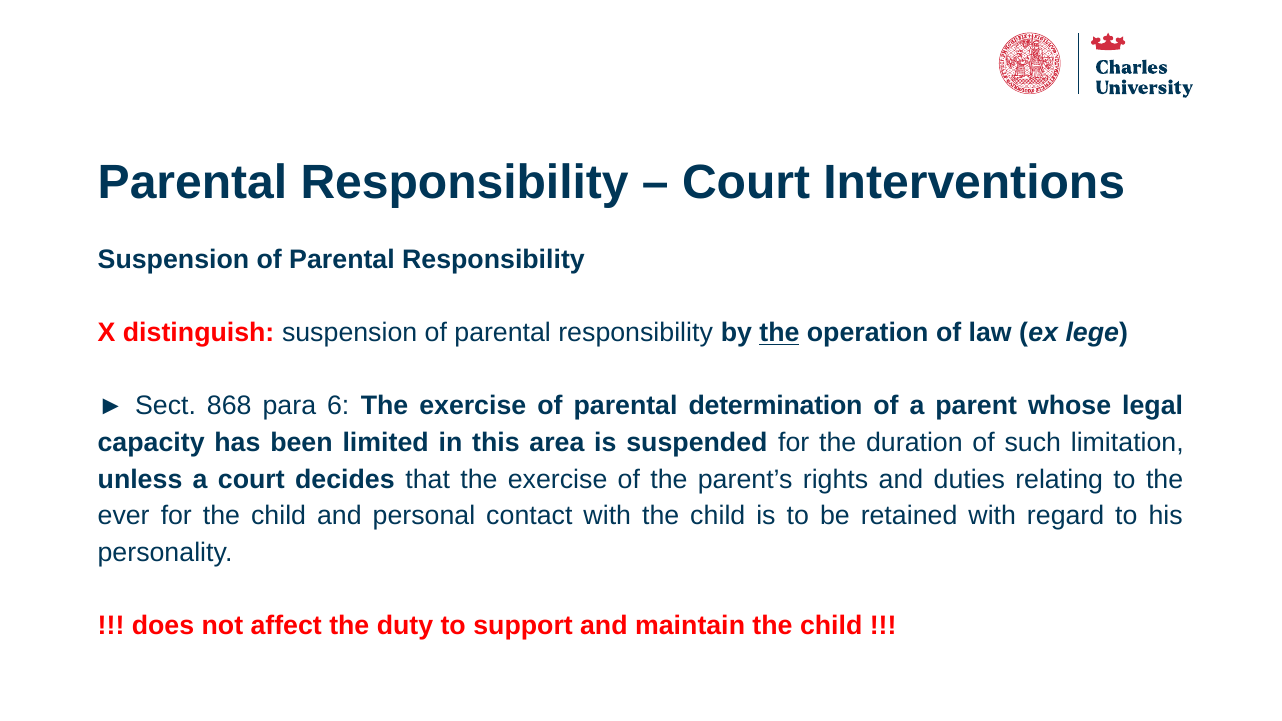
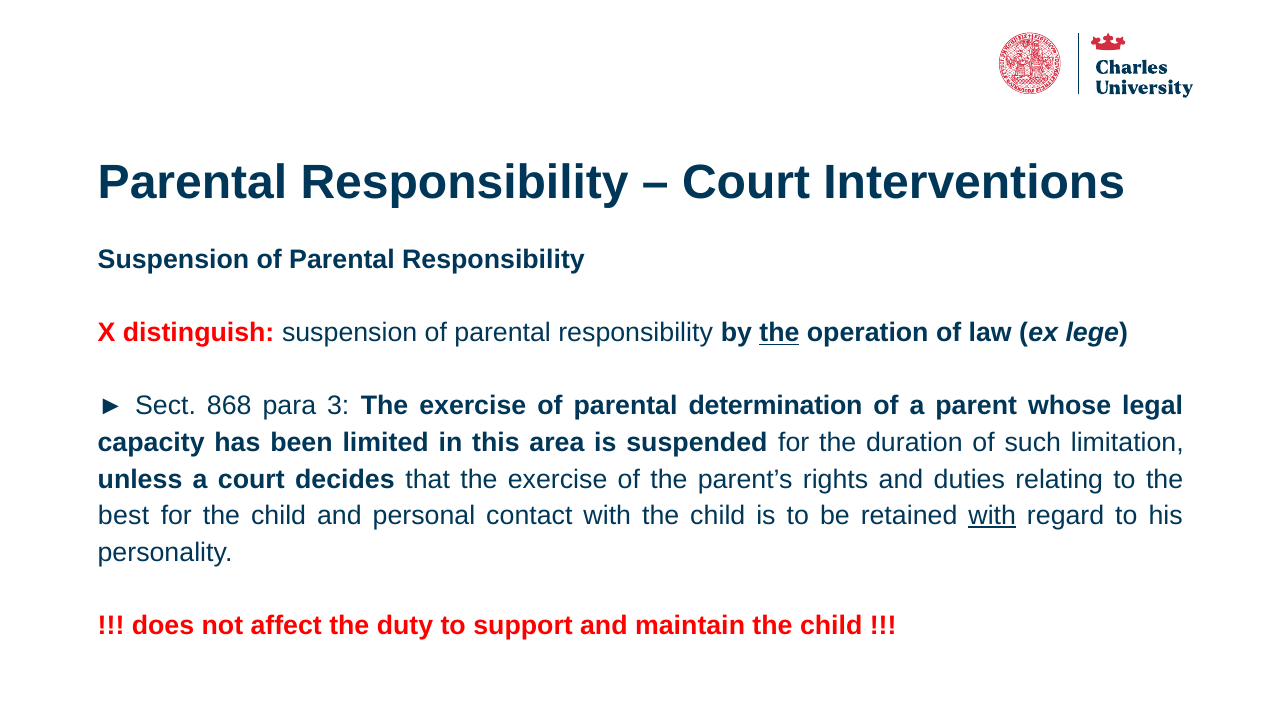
6: 6 -> 3 (338, 406)
ever: ever -> best (124, 516)
with underline: none -> present (992, 516)
